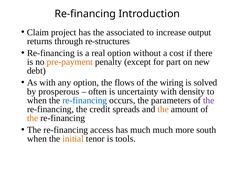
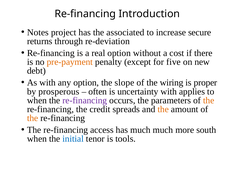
Claim: Claim -> Notes (38, 32)
output: output -> secure (200, 32)
re-structures: re-structures -> re-deviation (107, 41)
part: part -> five (173, 62)
flows: flows -> slope (124, 83)
solved: solved -> proper (206, 83)
density: density -> applies (192, 92)
re-financing colour: blue -> purple (85, 101)
the colour: purple -> orange (209, 101)
initial colour: orange -> blue (73, 139)
